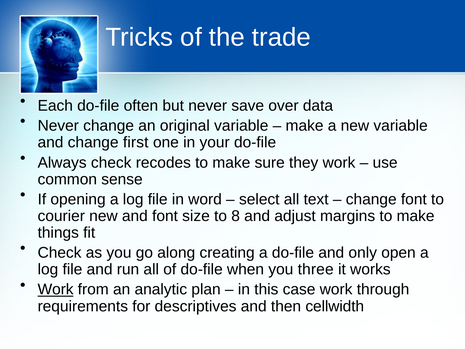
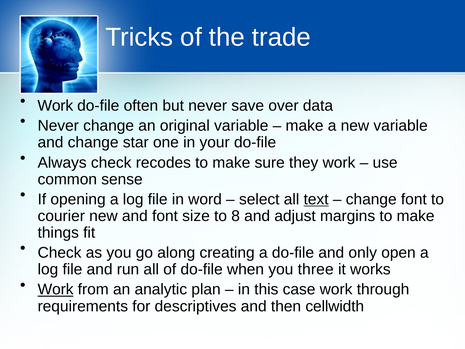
Each: Each -> Work (55, 106)
first: first -> star (136, 142)
text underline: none -> present (316, 199)
